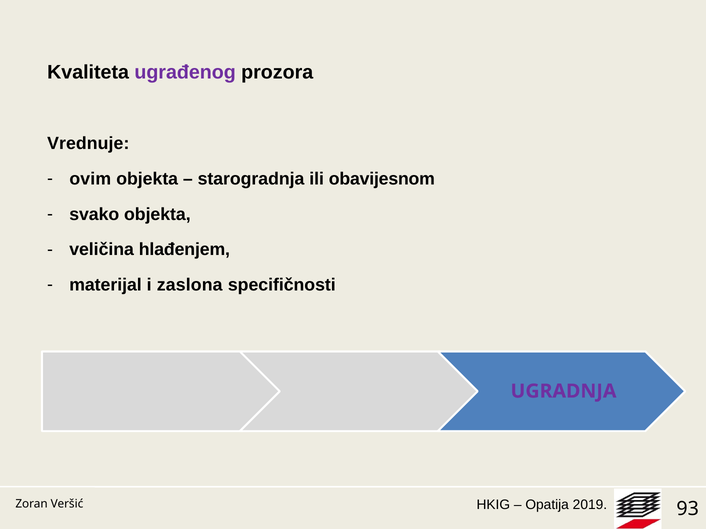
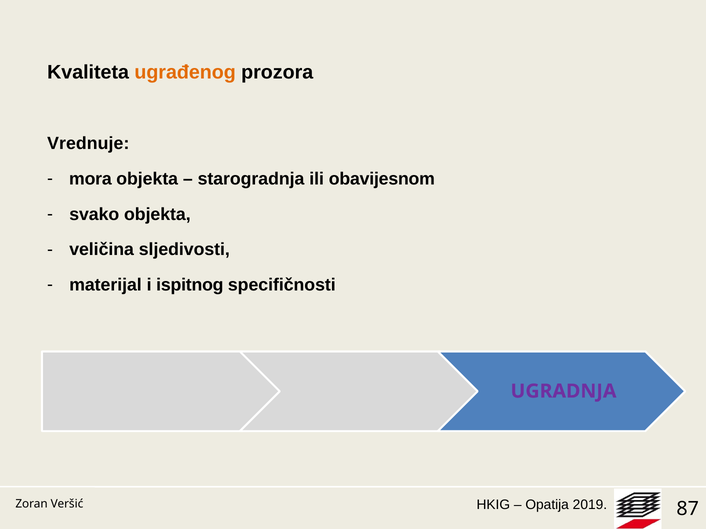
ugrađenog colour: purple -> orange (185, 72)
ovim: ovim -> mora (90, 179)
hlađenjem: hlađenjem -> sljedivosti (184, 250)
zaslona: zaslona -> ispitnog (190, 285)
93: 93 -> 87 (688, 509)
